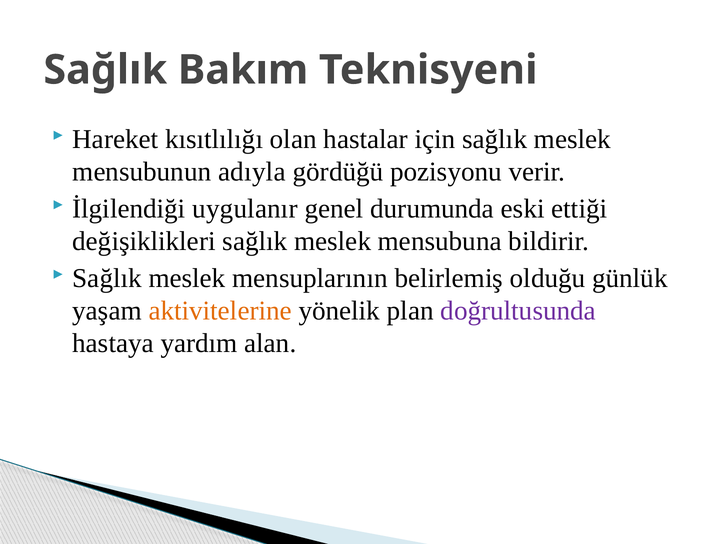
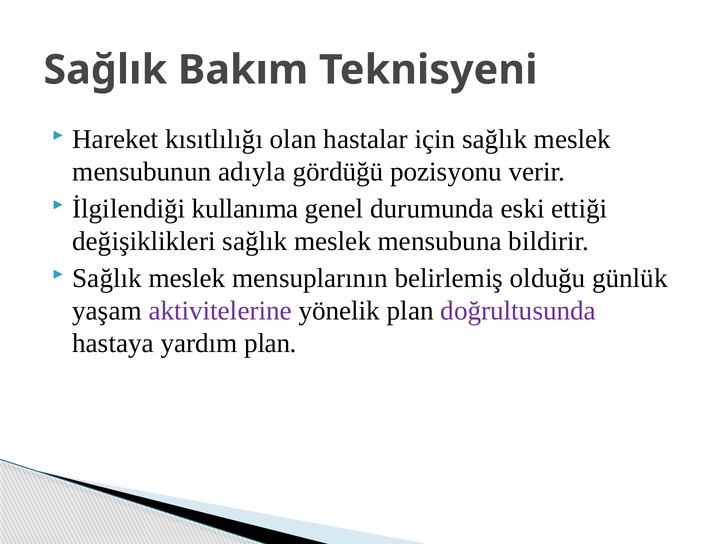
uygulanır: uygulanır -> kullanıma (245, 209)
aktivitelerine colour: orange -> purple (220, 311)
yardım alan: alan -> plan (270, 343)
